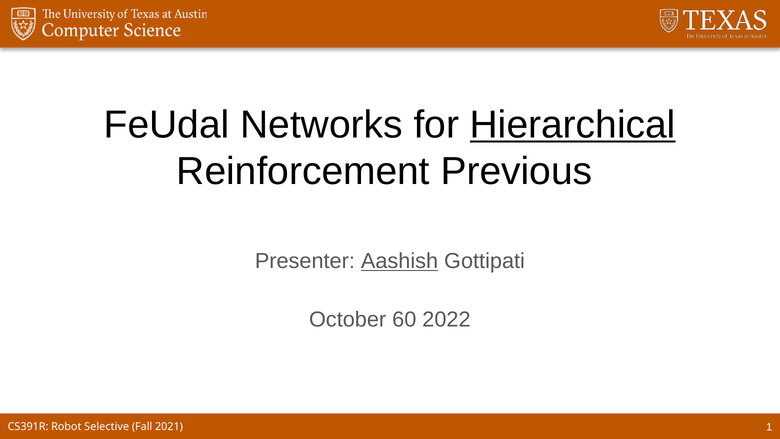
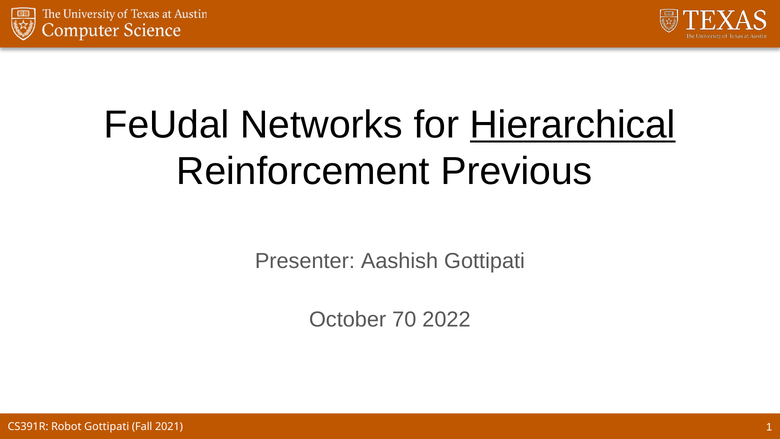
Aashish underline: present -> none (400, 261)
60: 60 -> 70 (404, 320)
Selective: Selective -> Gottipati (107, 427)
